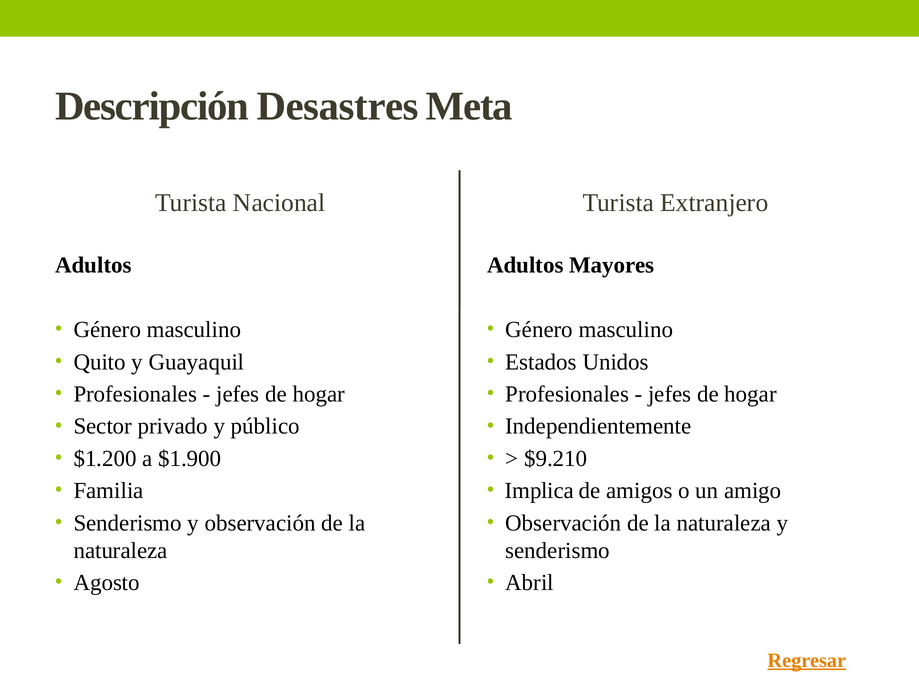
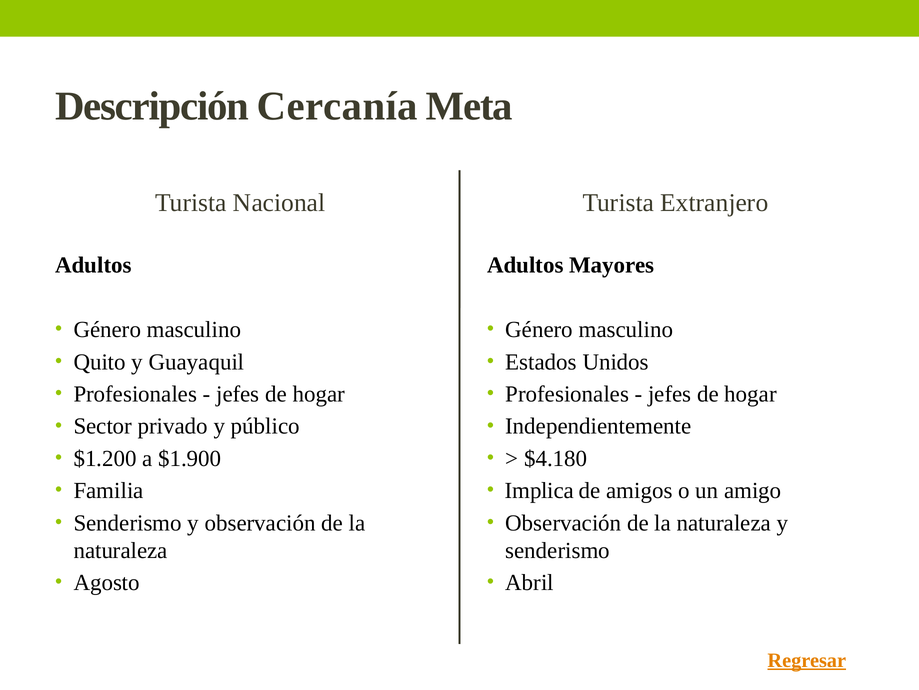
Desastres: Desastres -> Cercanía (337, 106)
$9.210: $9.210 -> $4.180 (556, 458)
